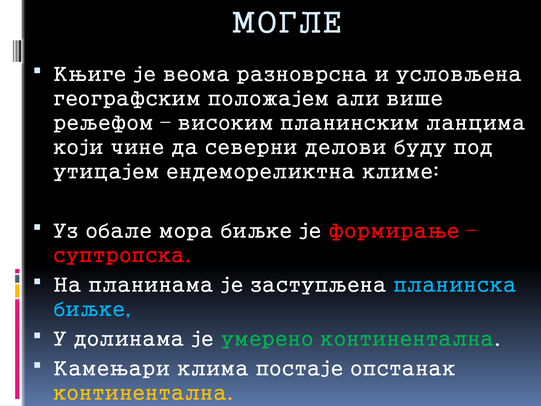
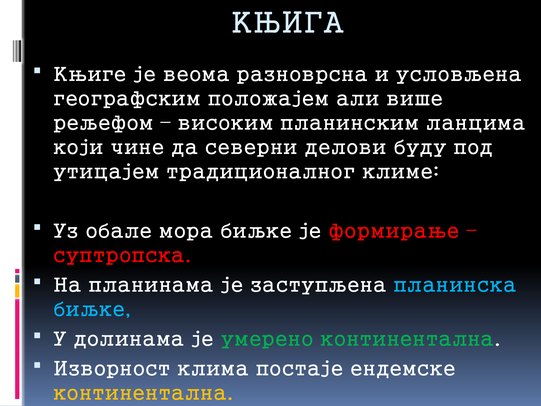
МОГЛЕ: МОГЛЕ -> КЊИГА (288, 23)
ендемореликтна: ендемореликтна -> традиционалног (261, 172)
Камењари: Камењари -> Изворност (112, 369)
опстанак: опстанак -> ендемске (403, 369)
